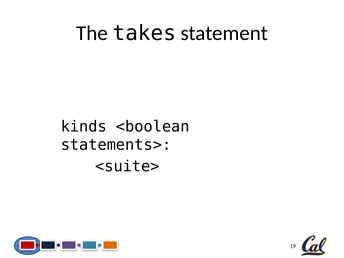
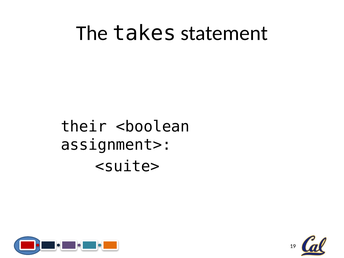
kinds: kinds -> their (84, 127)
statements>: statements> -> assignment> (116, 145)
